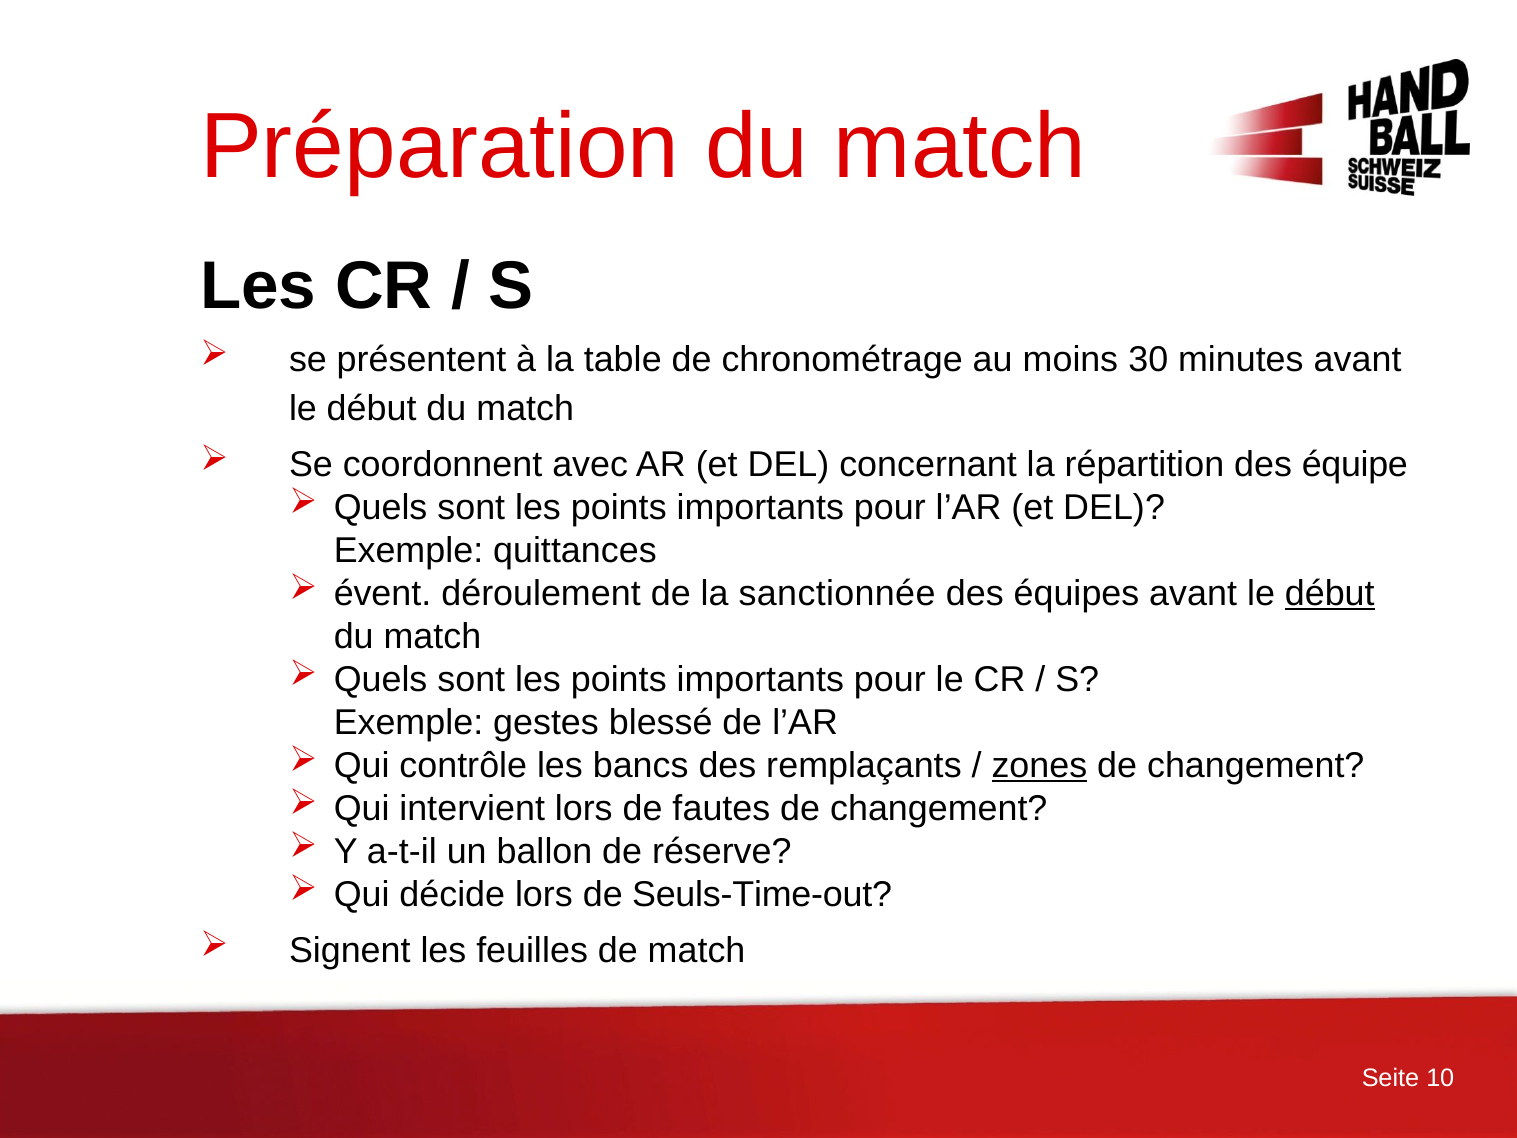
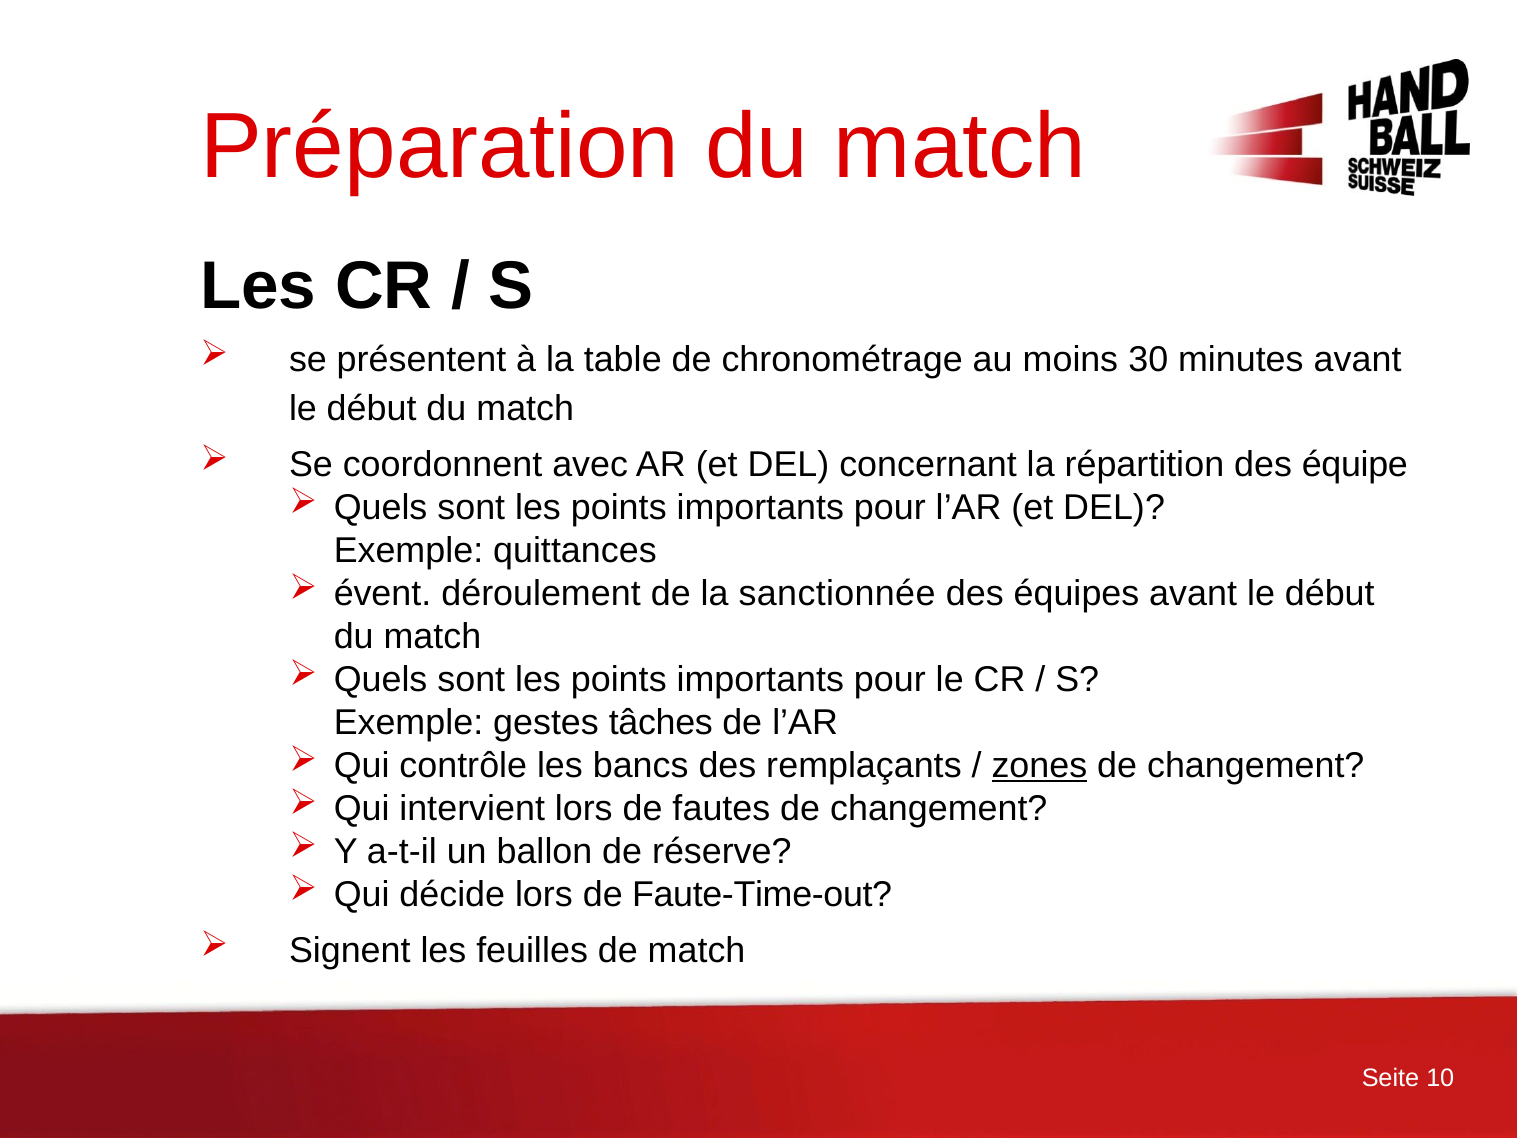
début underline: present -> none (1330, 593)
blessé: blessé -> tâches (661, 722)
Seuls-Time-out: Seuls-Time-out -> Faute-Time-out (762, 894)
